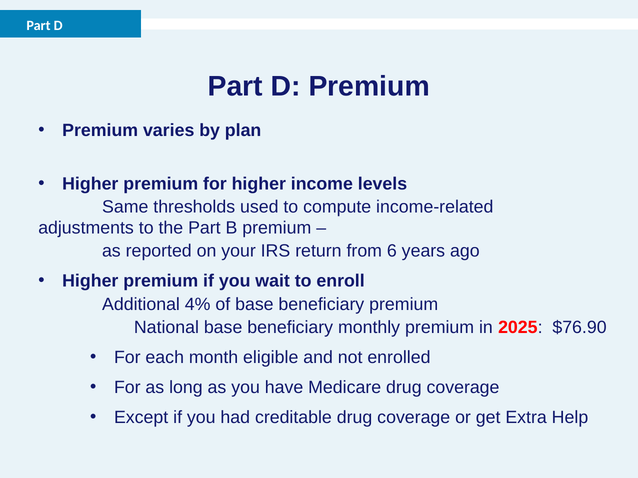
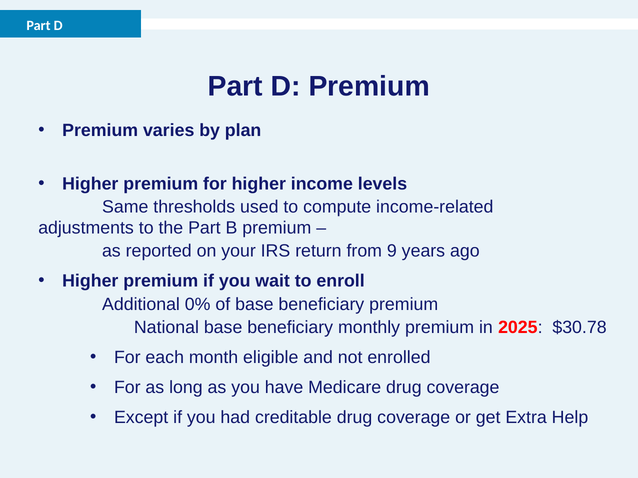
6: 6 -> 9 (392, 251)
4%: 4% -> 0% (198, 304)
$76.90: $76.90 -> $30.78 (580, 328)
